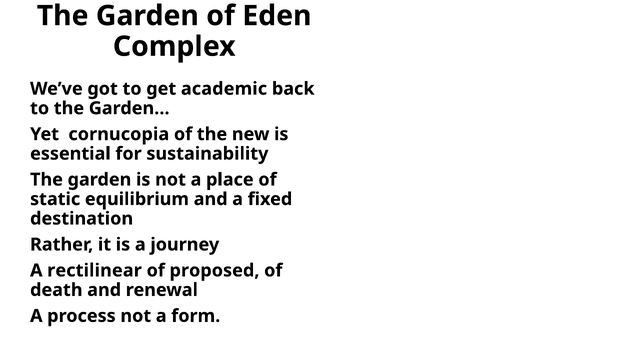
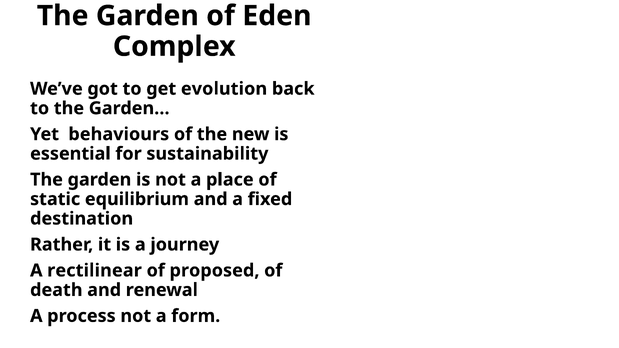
academic: academic -> evolution (224, 89)
cornucopia: cornucopia -> behaviours (119, 134)
